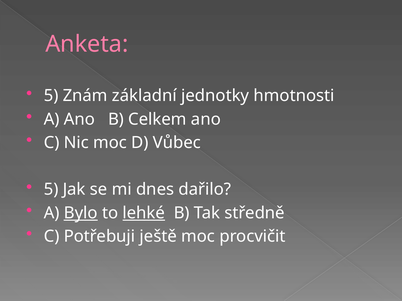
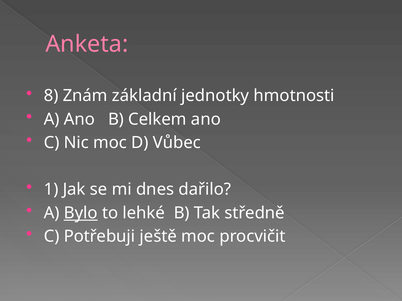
5: 5 -> 8 (51, 96)
5: 5 -> 1 (51, 190)
lehké underline: present -> none (144, 213)
